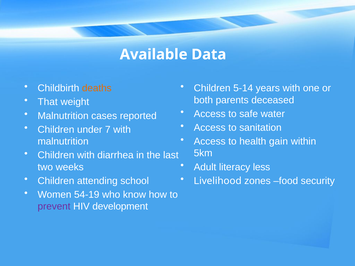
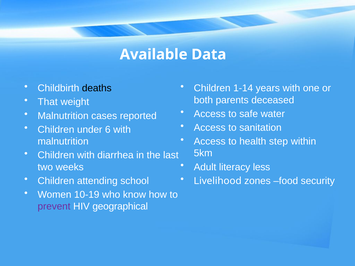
deaths colour: orange -> black (97, 88)
5-14: 5-14 -> 1-14 (243, 88)
7: 7 -> 6 (108, 130)
gain: gain -> step (278, 142)
54-19: 54-19 -> 10-19 (87, 195)
development: development -> geographical (120, 207)
